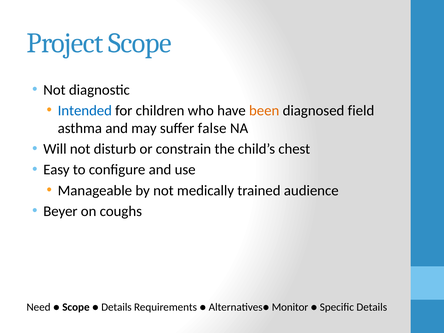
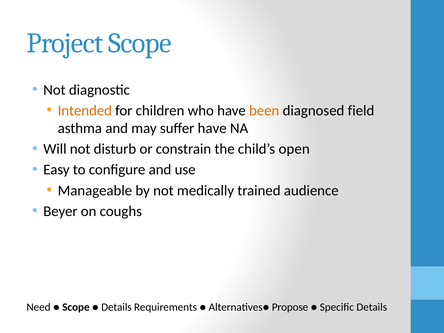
Intended colour: blue -> orange (85, 111)
suffer false: false -> have (212, 128)
chest: chest -> open (294, 149)
Monitor: Monitor -> Propose (290, 307)
